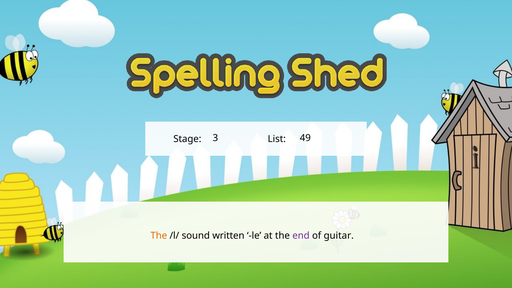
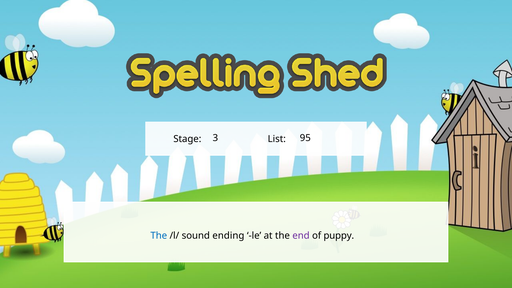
49: 49 -> 95 (305, 138)
The colour: orange -> blue (159, 236)
written: written -> ending (228, 236)
guitar: guitar -> puppy (339, 236)
